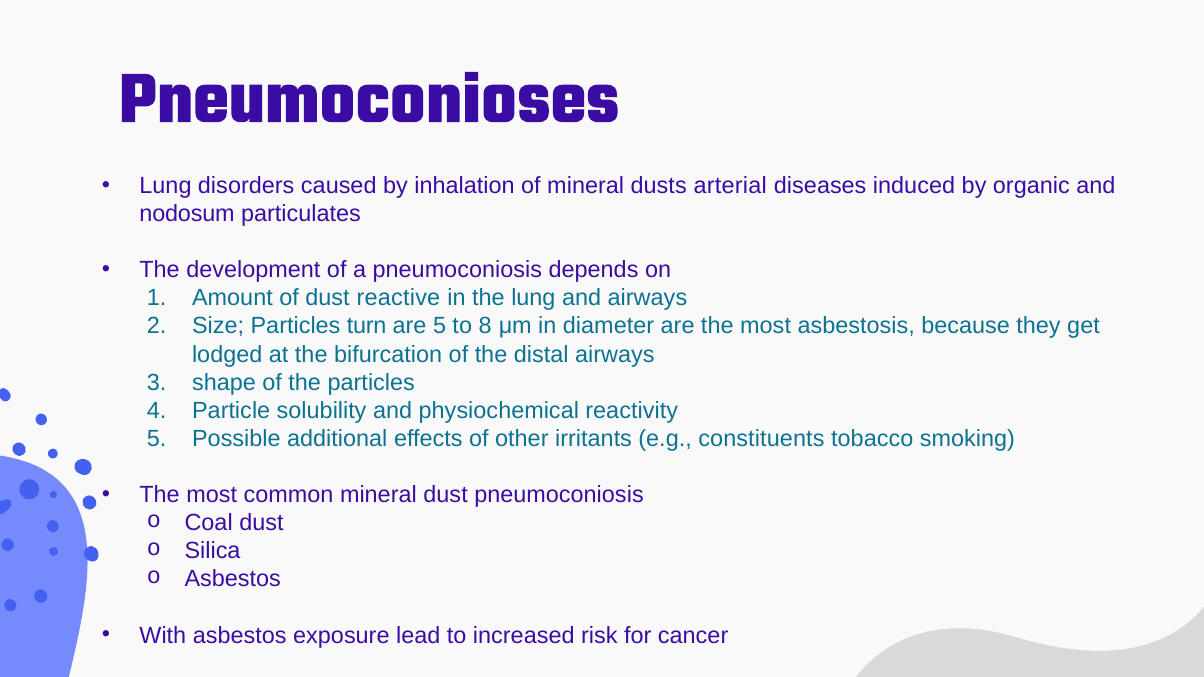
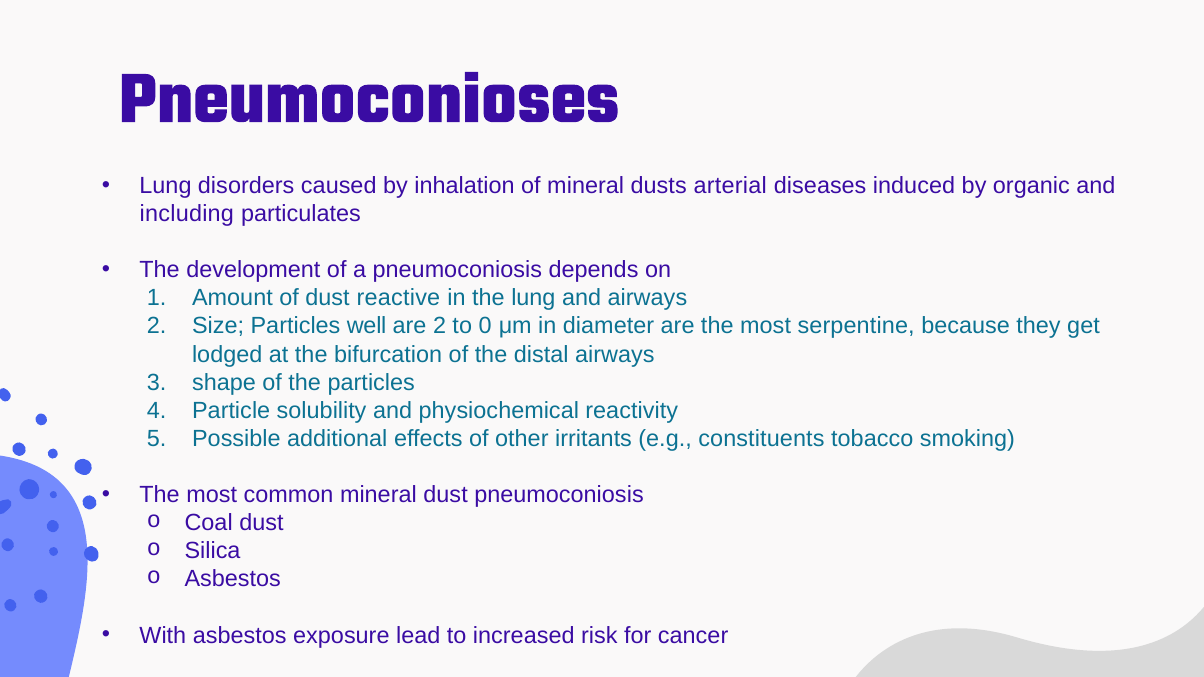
nodosum: nodosum -> including (187, 214)
turn: turn -> well (367, 326)
are 5: 5 -> 2 (440, 326)
8: 8 -> 0 (485, 326)
asbestosis: asbestosis -> serpentine (856, 326)
